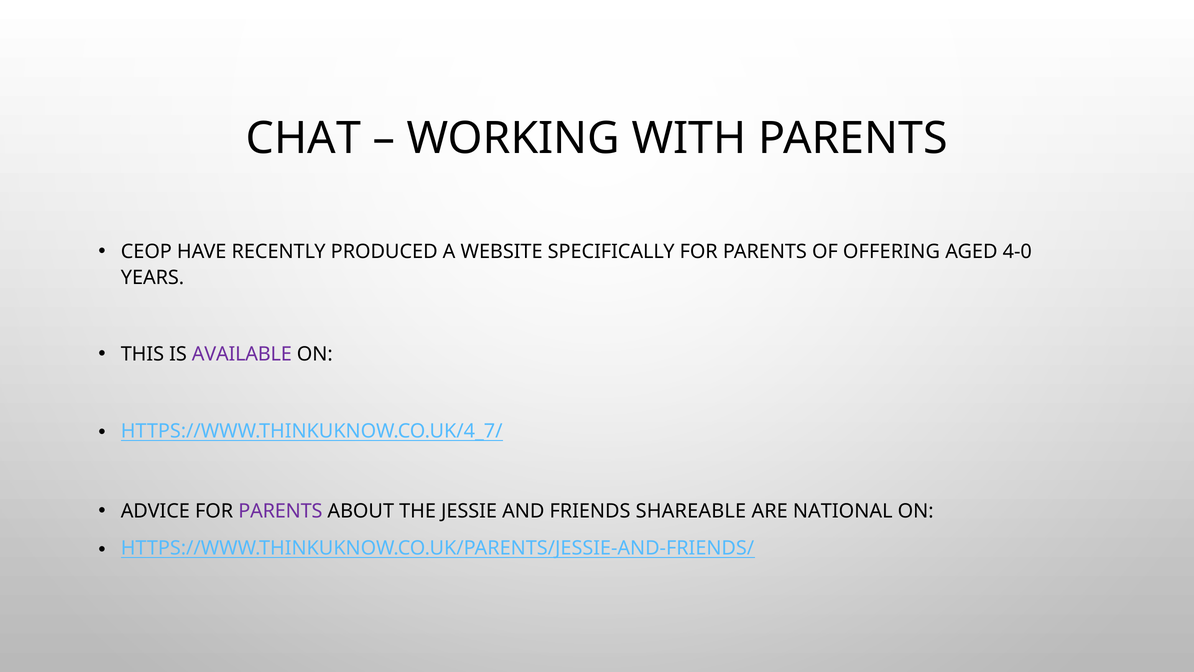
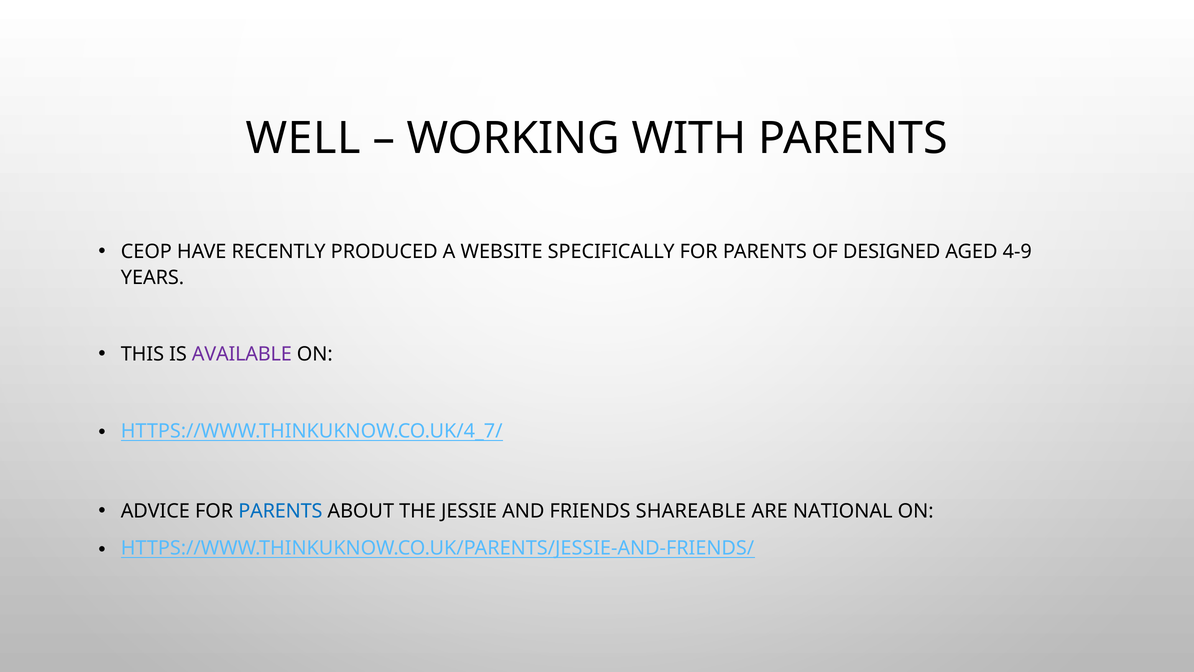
CHAT: CHAT -> WELL (303, 138)
OFFERING: OFFERING -> DESIGNED (892, 252)
4-0: 4-0 -> 4-9 (1017, 252)
PARENTS colour: purple -> blue (280, 511)
